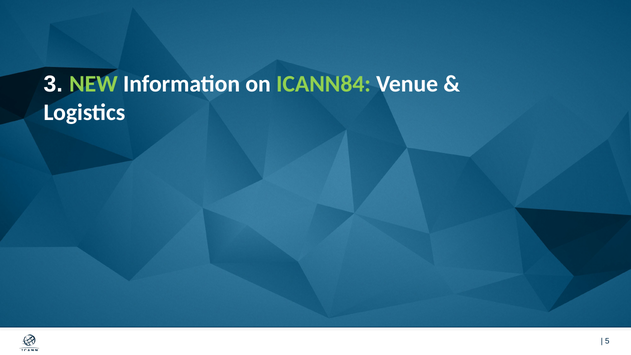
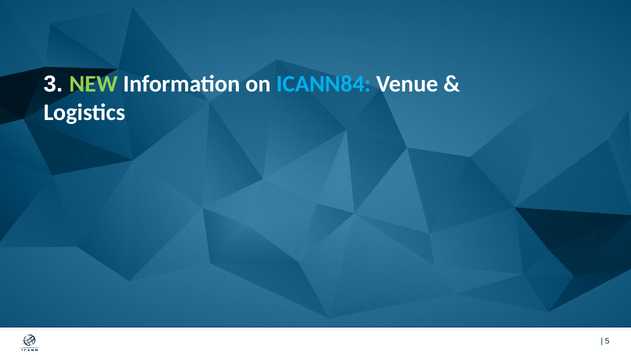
ICANN84 colour: light green -> light blue (323, 84)
